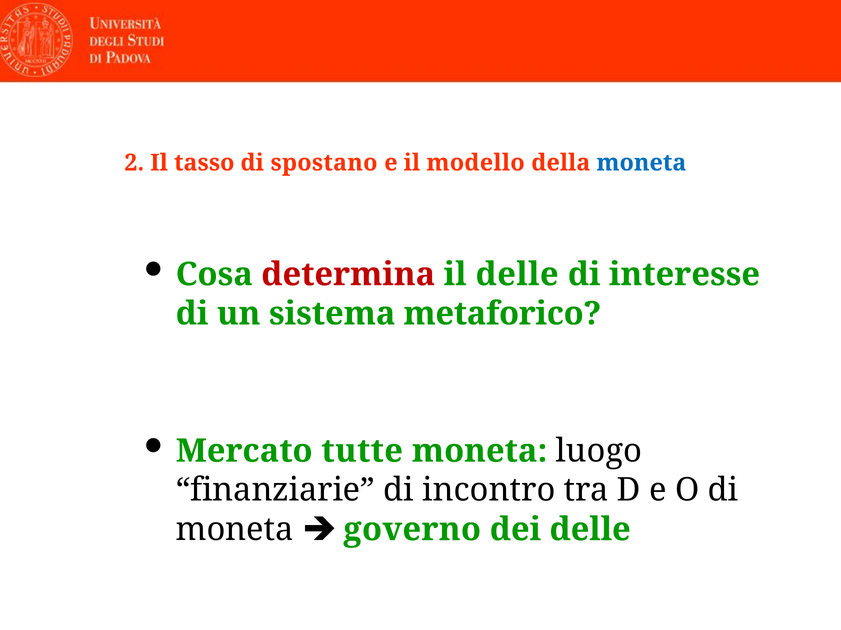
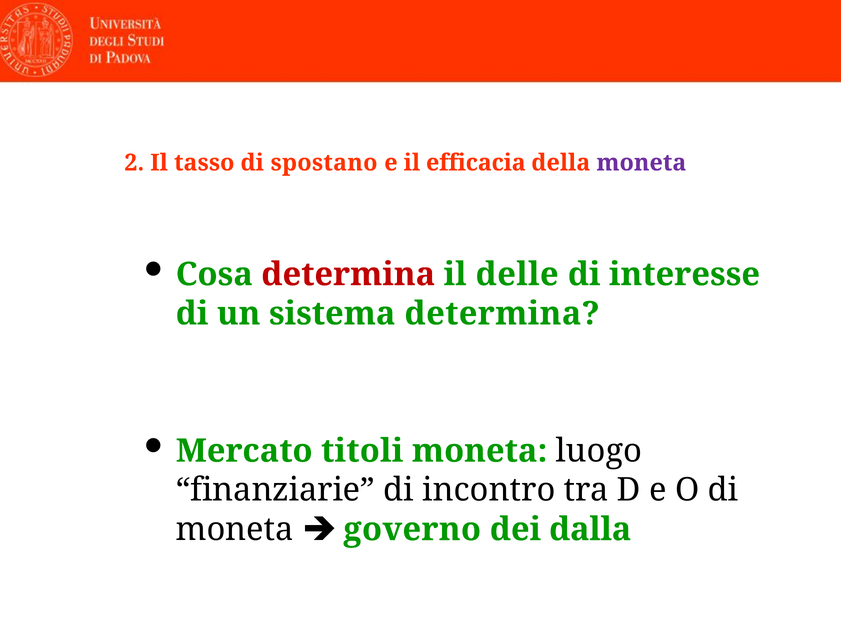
modello: modello -> efficacia (476, 163)
moneta colour: blue -> purple (641, 163)
sistema metaforico: metaforico -> determina (502, 314)
tutte: tutte -> titoli (362, 451)
dei delle: delle -> dalla (590, 530)
